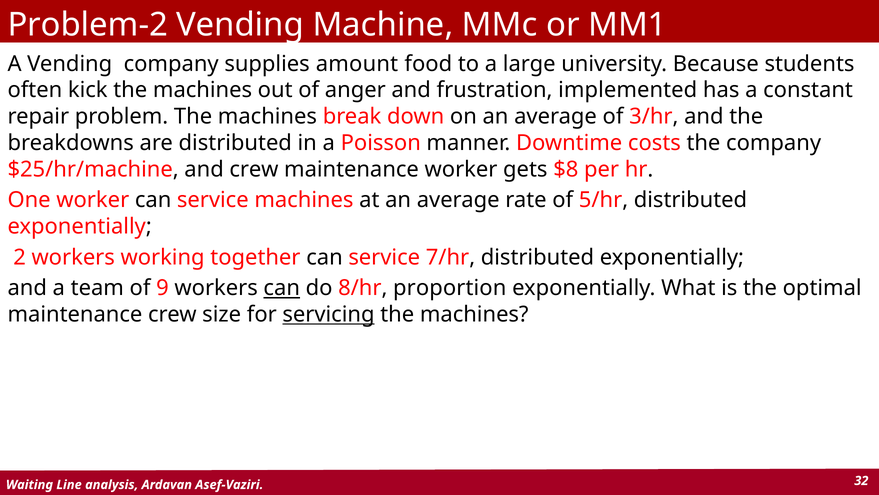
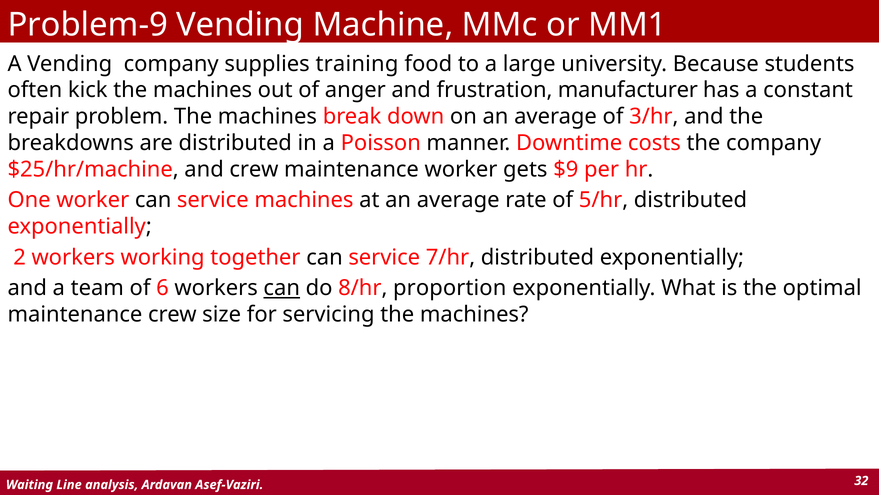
Problem-2: Problem-2 -> Problem-9 (88, 25)
amount: amount -> training (357, 64)
implemented: implemented -> manufacturer (628, 90)
$8: $8 -> $9 (566, 169)
9: 9 -> 6 (163, 288)
servicing underline: present -> none (328, 314)
